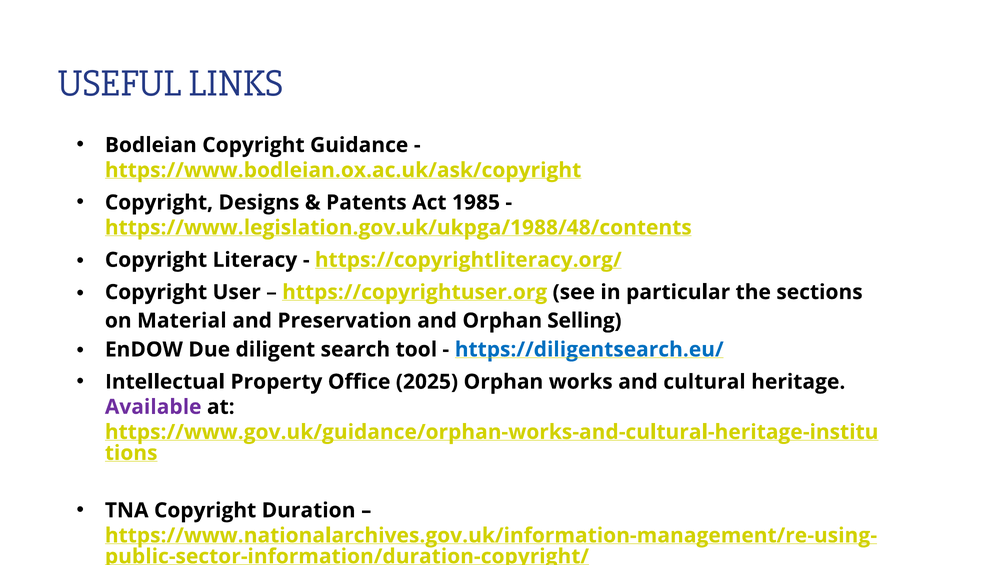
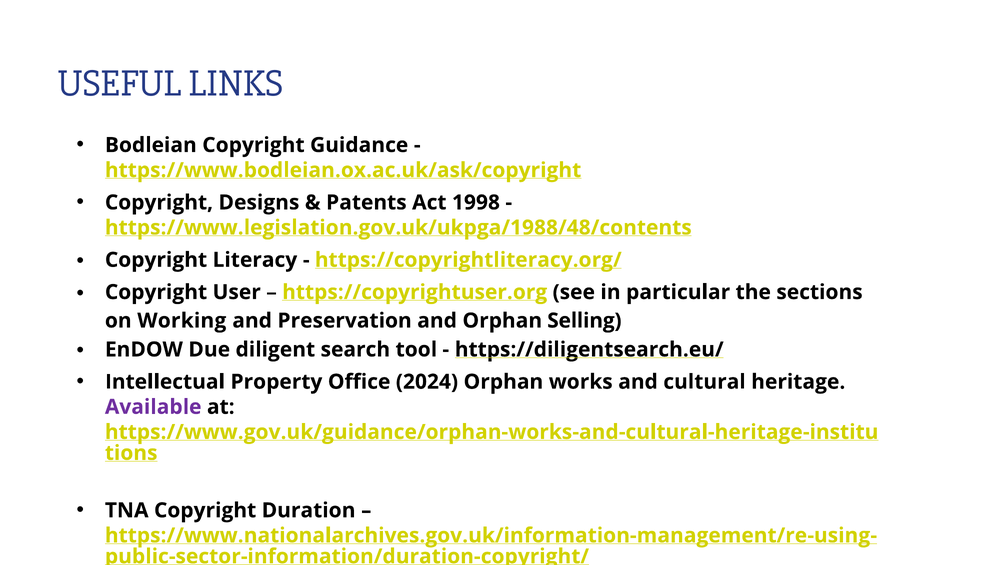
1985: 1985 -> 1998 (476, 203)
Material: Material -> Working (182, 321)
https://diligentsearch.eu/ colour: blue -> black (589, 350)
2025: 2025 -> 2024 (427, 382)
